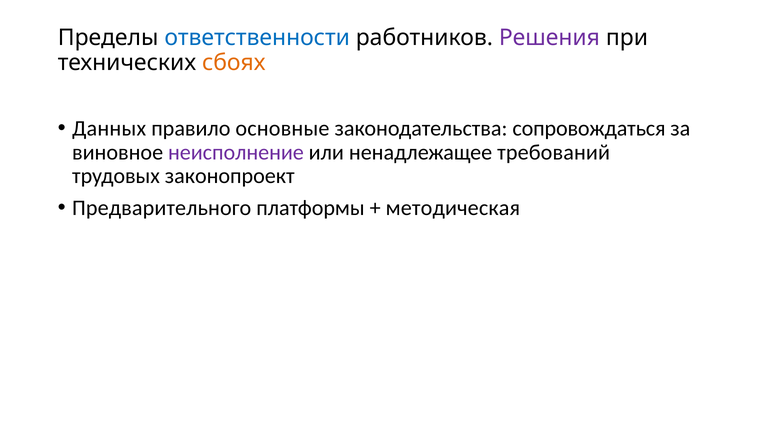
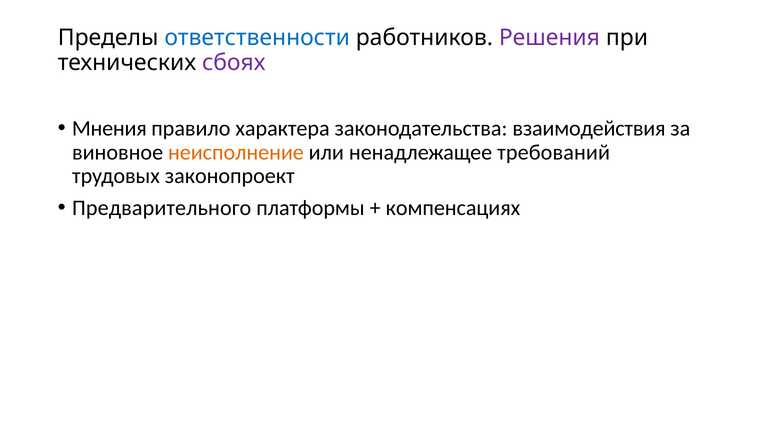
сбоях colour: orange -> purple (234, 63)
Данных: Данных -> Мнения (109, 128)
основные: основные -> характера (283, 128)
сопровождаться: сопровождаться -> взаимодействия (589, 128)
неисполнение colour: purple -> orange (236, 152)
методическая: методическая -> компенсациях (453, 208)
